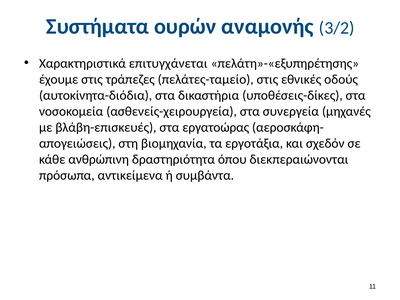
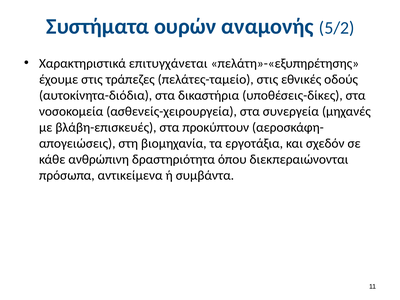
3/2: 3/2 -> 5/2 (337, 28)
εργατοώρας: εργατοώρας -> προκύπτουν (216, 127)
